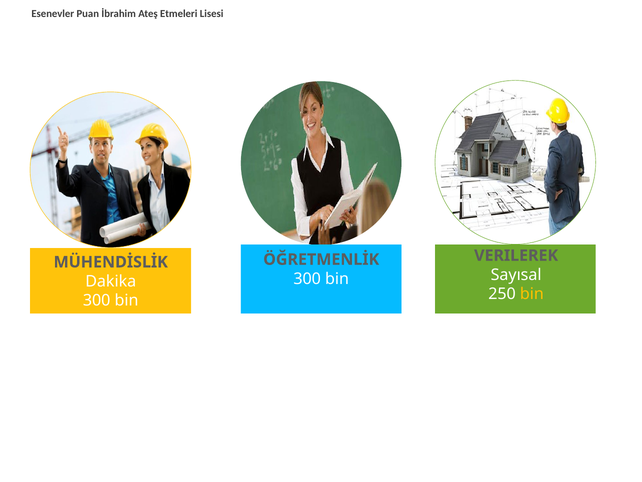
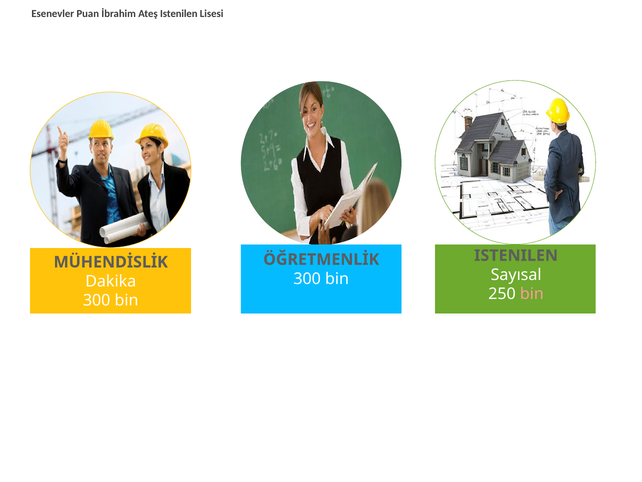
Ateş Etmeleri: Etmeleri -> Istenilen (179, 14)
VERILEREK: VERILEREK -> ISTENILEN (516, 255)
bin colour: yellow -> pink (532, 294)
